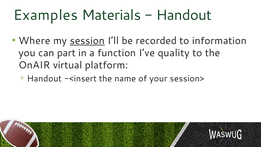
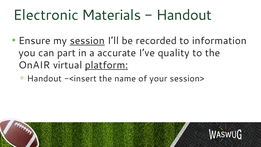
Examples: Examples -> Electronic (46, 15)
Where: Where -> Ensure (35, 41)
function: function -> accurate (117, 53)
platform underline: none -> present (107, 65)
